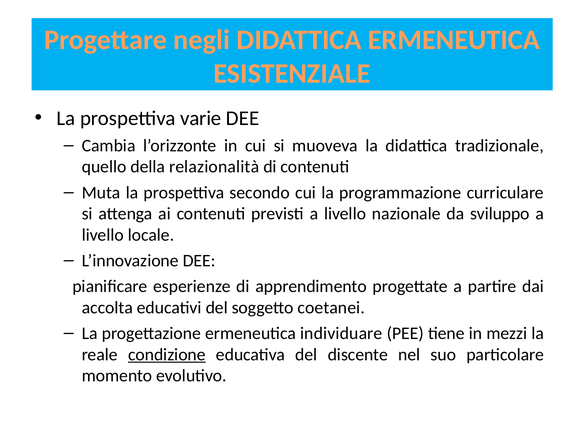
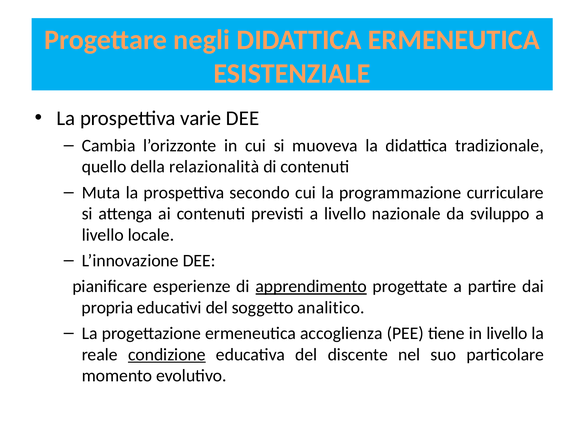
apprendimento underline: none -> present (311, 287)
accolta: accolta -> propria (107, 308)
coetanei: coetanei -> analitico (331, 308)
individuare: individuare -> accoglienza (341, 333)
in mezzi: mezzi -> livello (507, 333)
